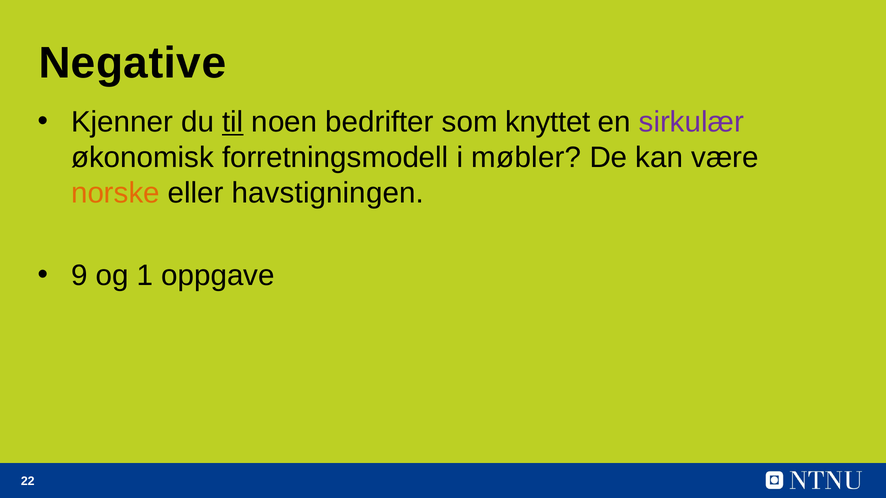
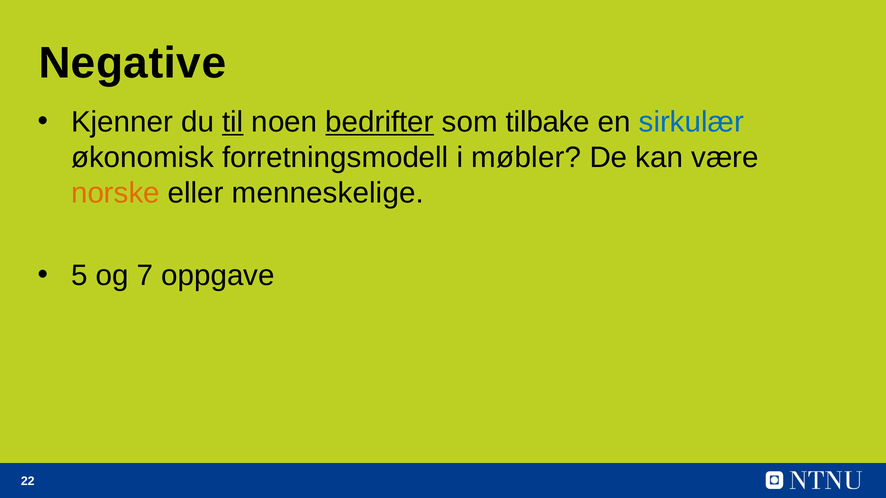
bedrifter underline: none -> present (380, 122)
knyttet: knyttet -> tilbake (548, 122)
sirkulær colour: purple -> blue (691, 122)
havstigningen: havstigningen -> menneskelige (328, 193)
9: 9 -> 5 (79, 276)
1: 1 -> 7 (145, 276)
